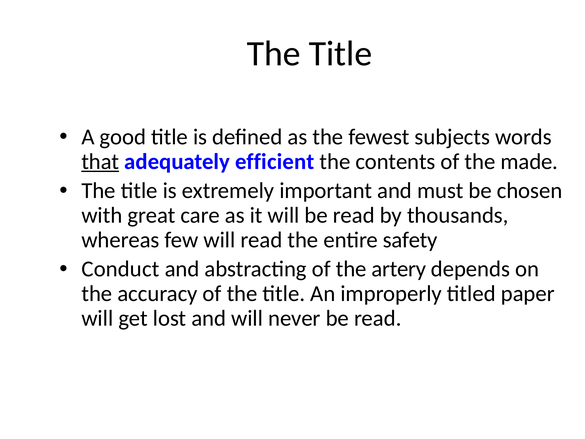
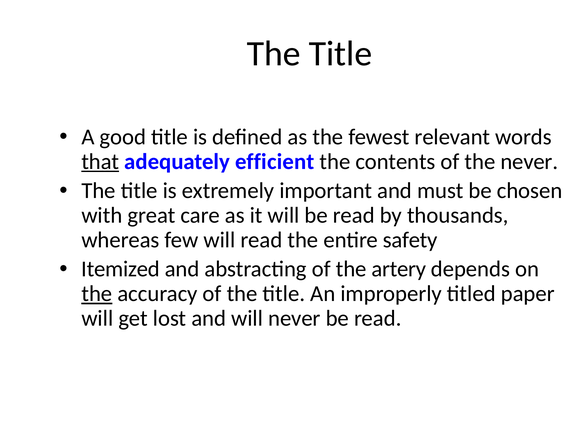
subjects: subjects -> relevant (452, 137)
the made: made -> never (529, 162)
Conduct: Conduct -> Itemized (121, 269)
the underline: none -> present (97, 294)
